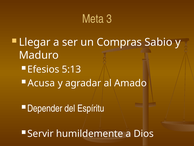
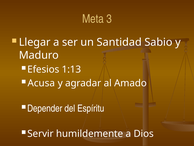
Compras: Compras -> Santidad (119, 42)
5:13: 5:13 -> 1:13 (71, 69)
